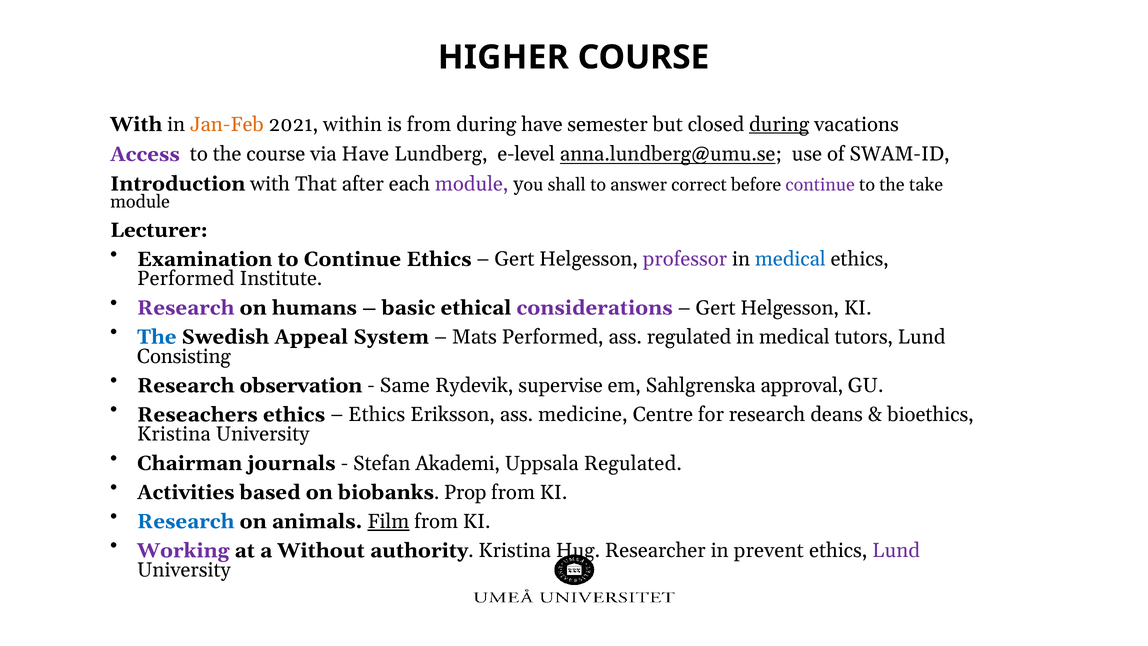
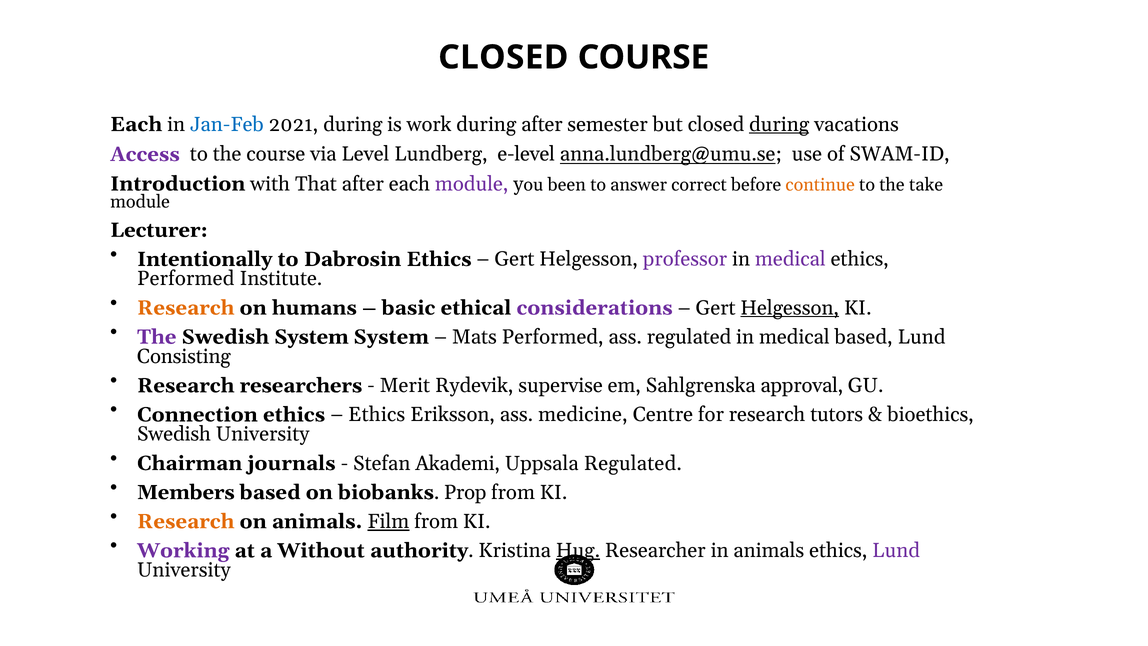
HIGHER: HIGHER -> CLOSED (503, 57)
With: With -> Each (136, 124)
Jan-Feb colour: orange -> blue (227, 124)
2021 within: within -> during (353, 124)
is from: from -> work (429, 124)
during have: have -> after (542, 124)
via Have: Have -> Level (365, 154)
shall: shall -> been (567, 185)
continue colour: purple -> orange (820, 185)
Examination: Examination -> Intentionally (205, 259)
to Continue: Continue -> Dabrosin (352, 259)
medical colour: blue -> purple (790, 259)
Research colour: purple -> orange (186, 308)
Helgesson underline: none -> present (790, 308)
The colour: blue -> purple (157, 337)
Swedish Appeal: Appeal -> System (311, 337)
medical tutors: tutors -> based (864, 337)
observation: observation -> researchers (301, 385)
Same: Same -> Merit (405, 385)
Reseachers: Reseachers -> Connection (197, 414)
deans: deans -> tutors (837, 414)
Kristina: Kristina -> Swedish (174, 434)
Activities: Activities -> Members (186, 492)
Research colour: blue -> orange (186, 521)
Hug underline: none -> present (578, 550)
in prevent: prevent -> animals (769, 550)
